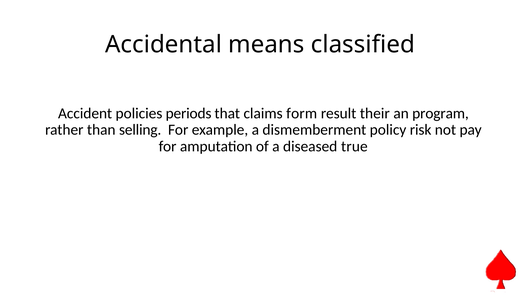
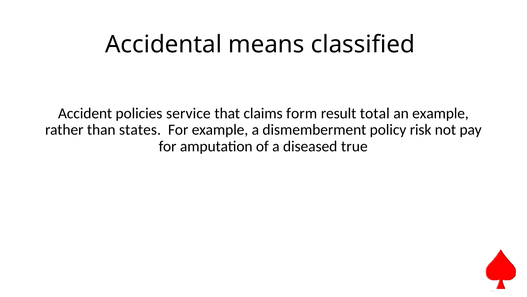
periods: periods -> service (188, 113)
their: their -> total (375, 113)
an program: program -> example (440, 113)
selling: selling -> states (140, 130)
